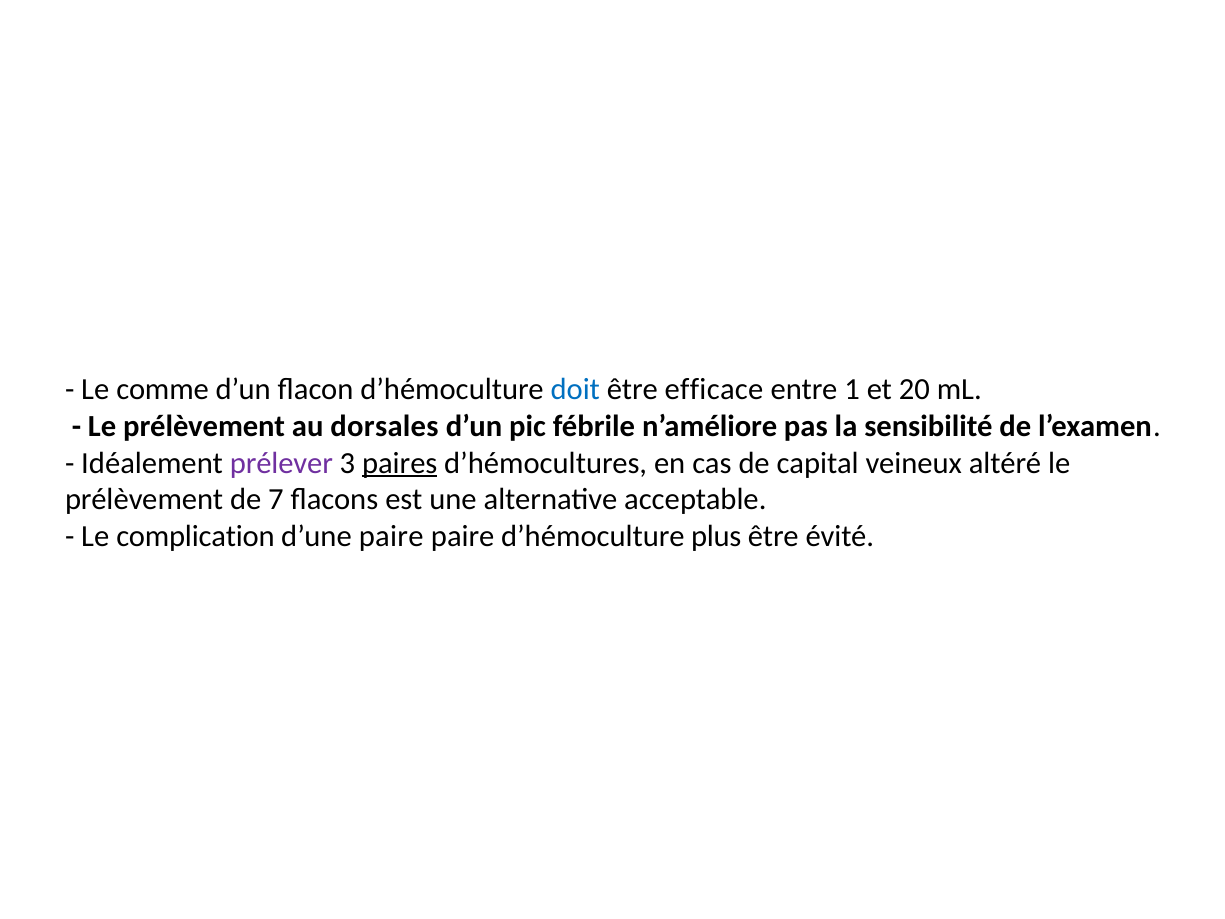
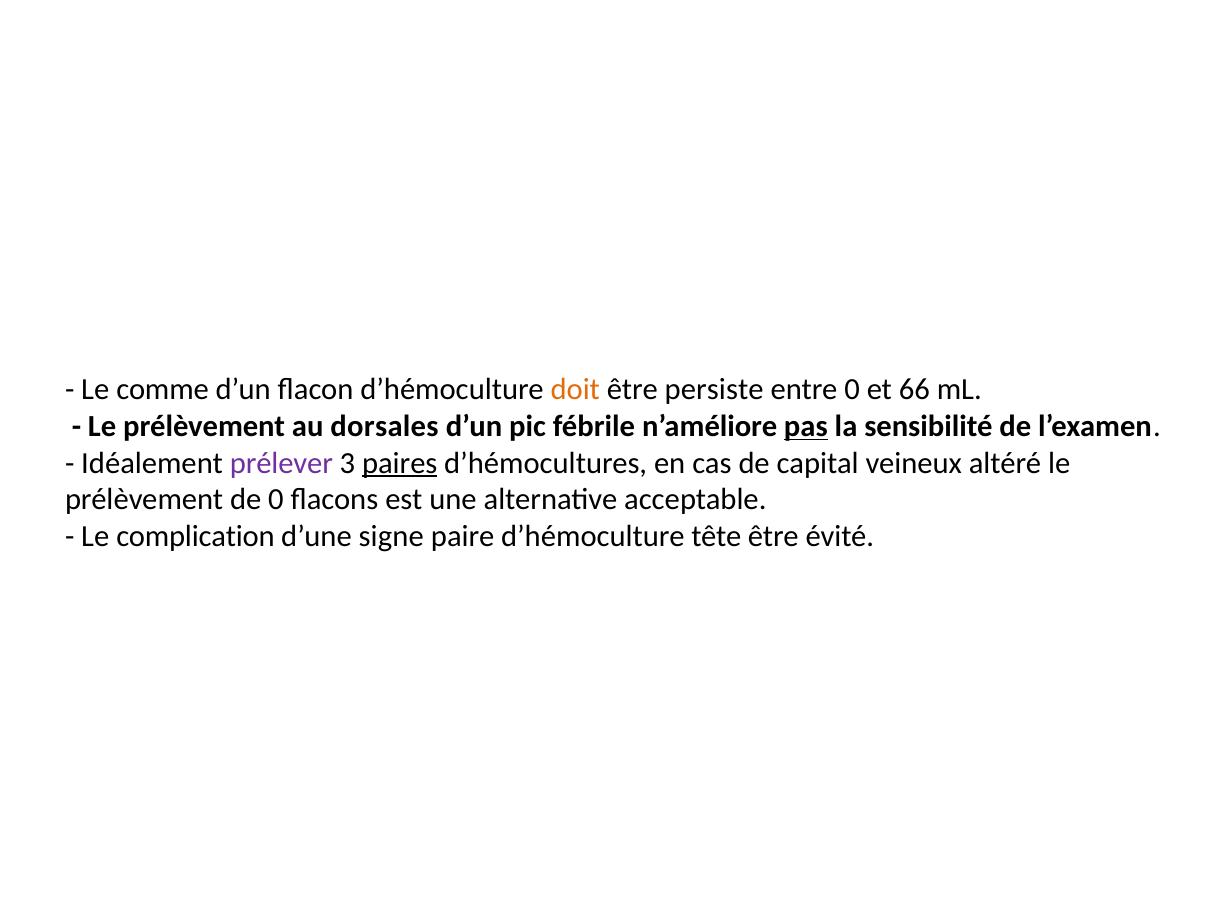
doit colour: blue -> orange (575, 389)
efficace: efficace -> persiste (714, 389)
entre 1: 1 -> 0 (852, 389)
20: 20 -> 66 (914, 389)
pas underline: none -> present (806, 426)
de 7: 7 -> 0 (276, 500)
d’une paire: paire -> signe (391, 536)
plus: plus -> tête (716, 536)
